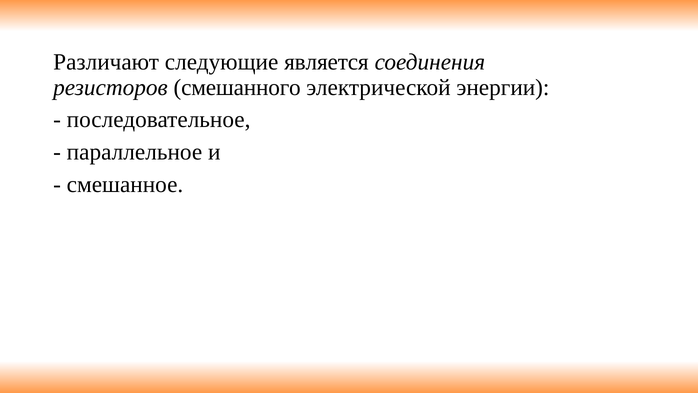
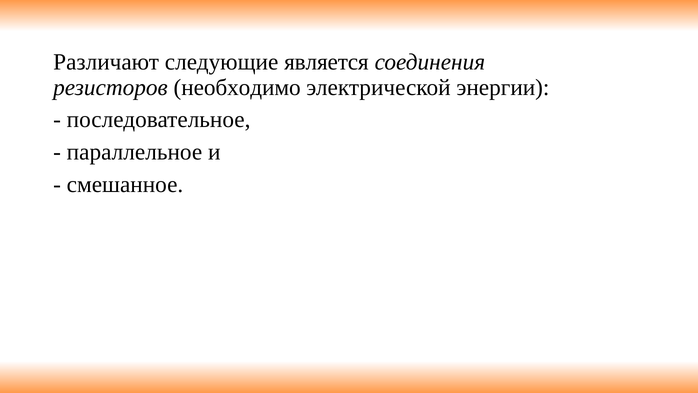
смешанного: смешанного -> необходимо (237, 87)
